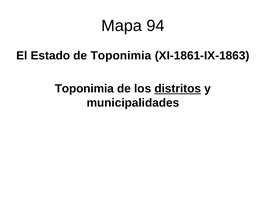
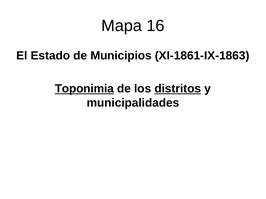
94: 94 -> 16 (156, 26)
de Toponimia: Toponimia -> Municipios (121, 56)
Toponimia underline: none -> present (84, 89)
